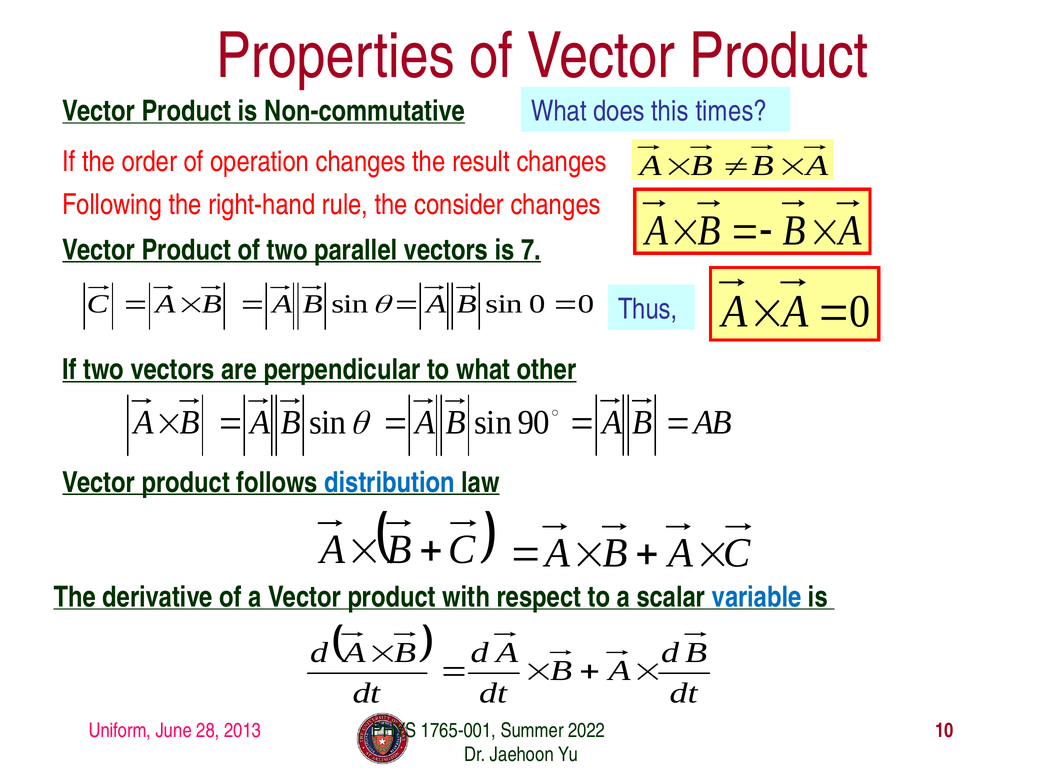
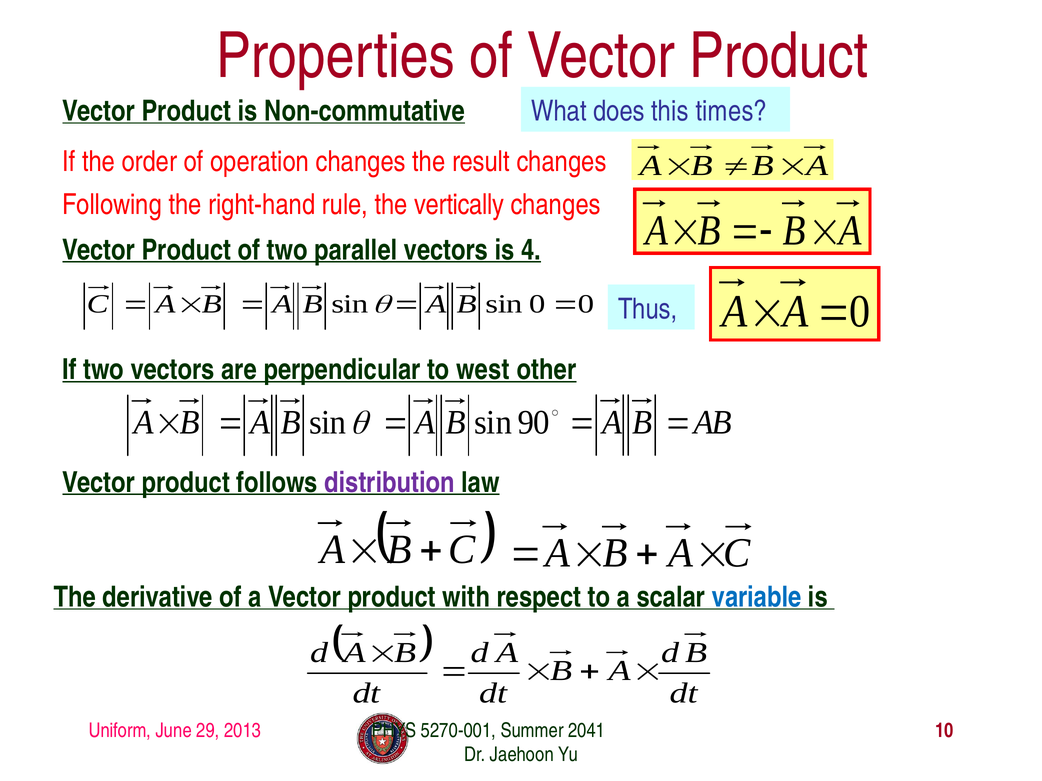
consider: consider -> vertically (459, 205)
7: 7 -> 4 (531, 250)
to what: what -> west (483, 370)
distribution colour: blue -> purple (389, 483)
28: 28 -> 29 (208, 731)
1765-001: 1765-001 -> 5270-001 (458, 731)
2022: 2022 -> 2041 (587, 731)
